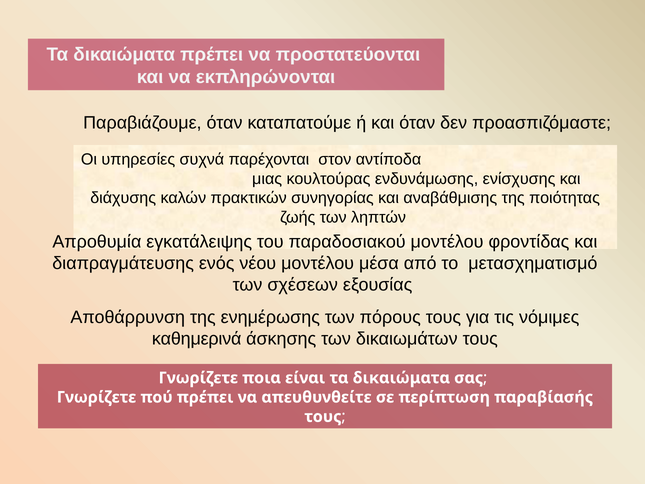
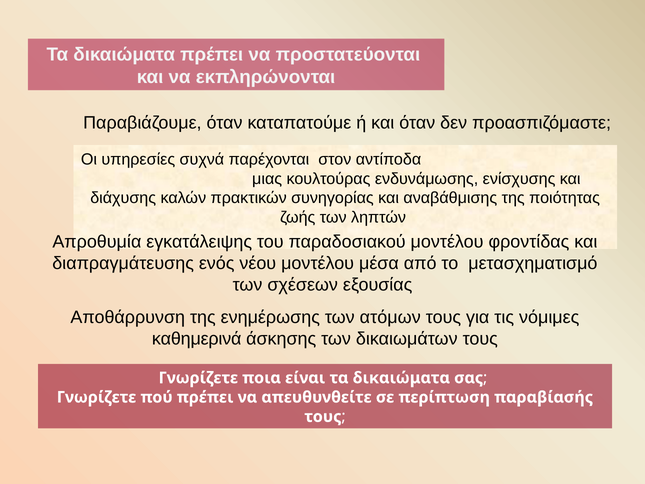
πόρους: πόρους -> ατόμων (390, 317)
